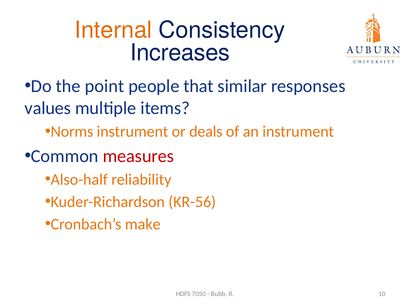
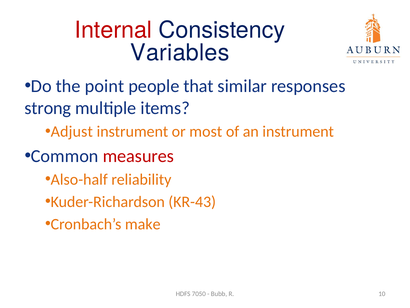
Internal colour: orange -> red (113, 30)
Increases: Increases -> Variables (180, 53)
values: values -> strong (48, 108)
Norms: Norms -> Adjust (72, 131)
deals: deals -> most (206, 131)
KR-56: KR-56 -> KR-43 (192, 202)
